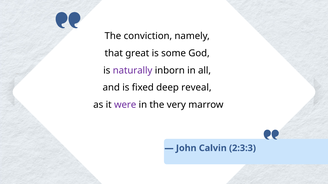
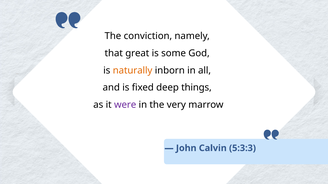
naturally colour: purple -> orange (133, 71)
reveal: reveal -> things (196, 88)
2:3:3: 2:3:3 -> 5:3:3 (242, 148)
